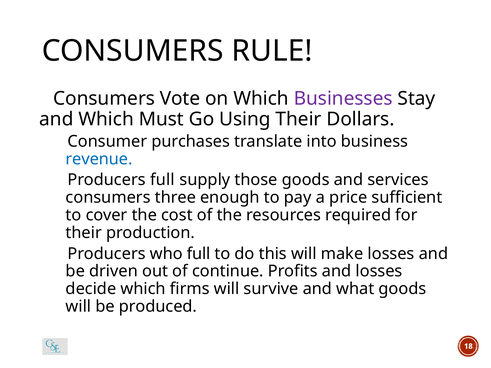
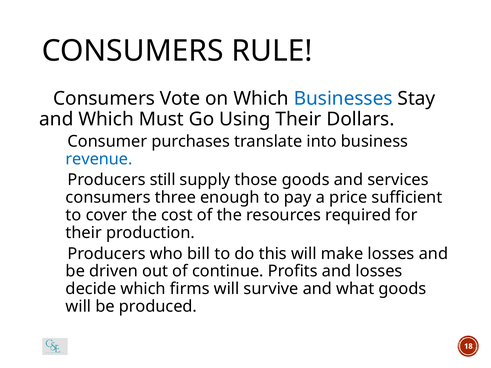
Businesses colour: purple -> blue (343, 99)
full: full -> still (163, 180)
who full: full -> bill (199, 254)
